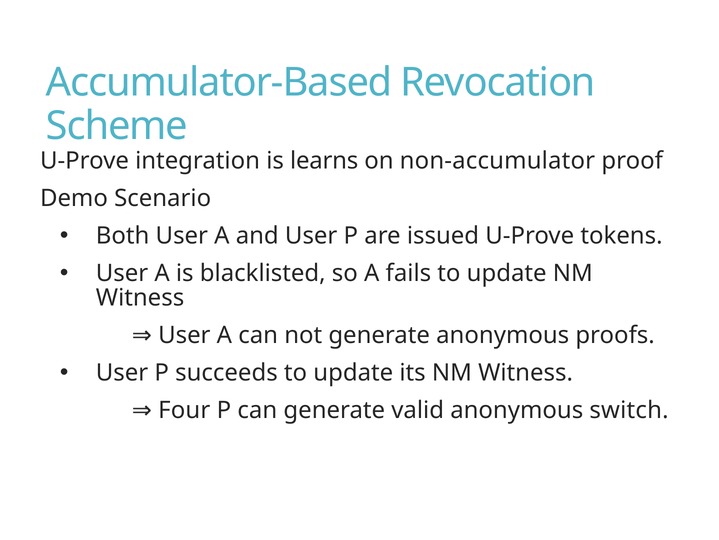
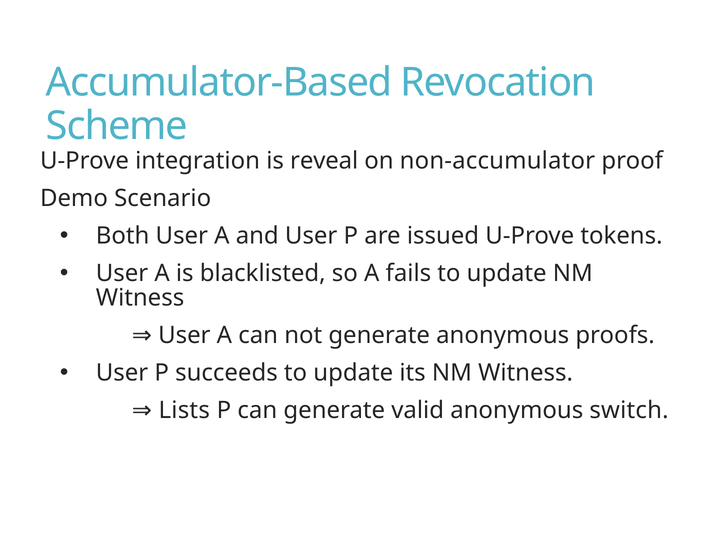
learns: learns -> reveal (324, 161)
Four: Four -> Lists (184, 410)
